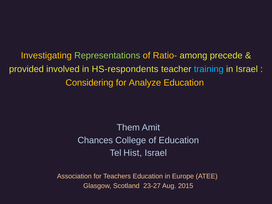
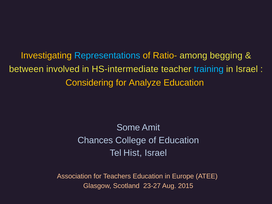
Representations colour: light green -> light blue (107, 56)
precede: precede -> begging (226, 56)
provided: provided -> between (26, 69)
HS-respondents: HS-respondents -> HS-intermediate (125, 69)
Them: Them -> Some (128, 128)
